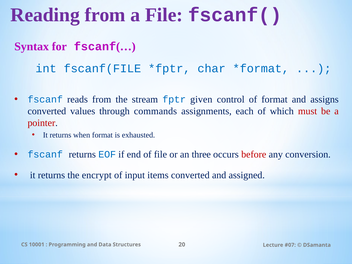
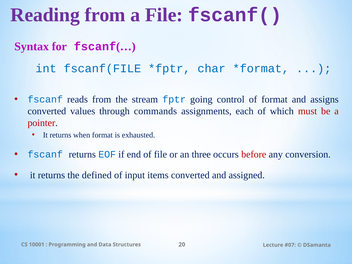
given: given -> going (201, 100)
encrypt: encrypt -> defined (97, 175)
